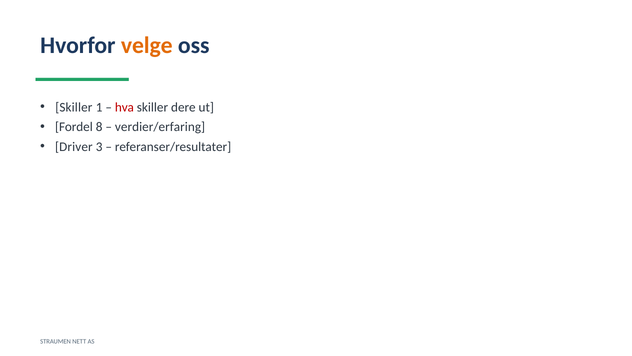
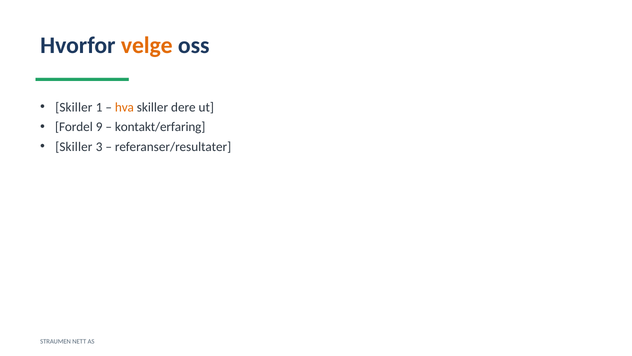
hva colour: red -> orange (124, 107)
8: 8 -> 9 (99, 127)
verdier/erfaring: verdier/erfaring -> kontakt/erfaring (160, 127)
Driver: Driver -> Skiller (74, 147)
